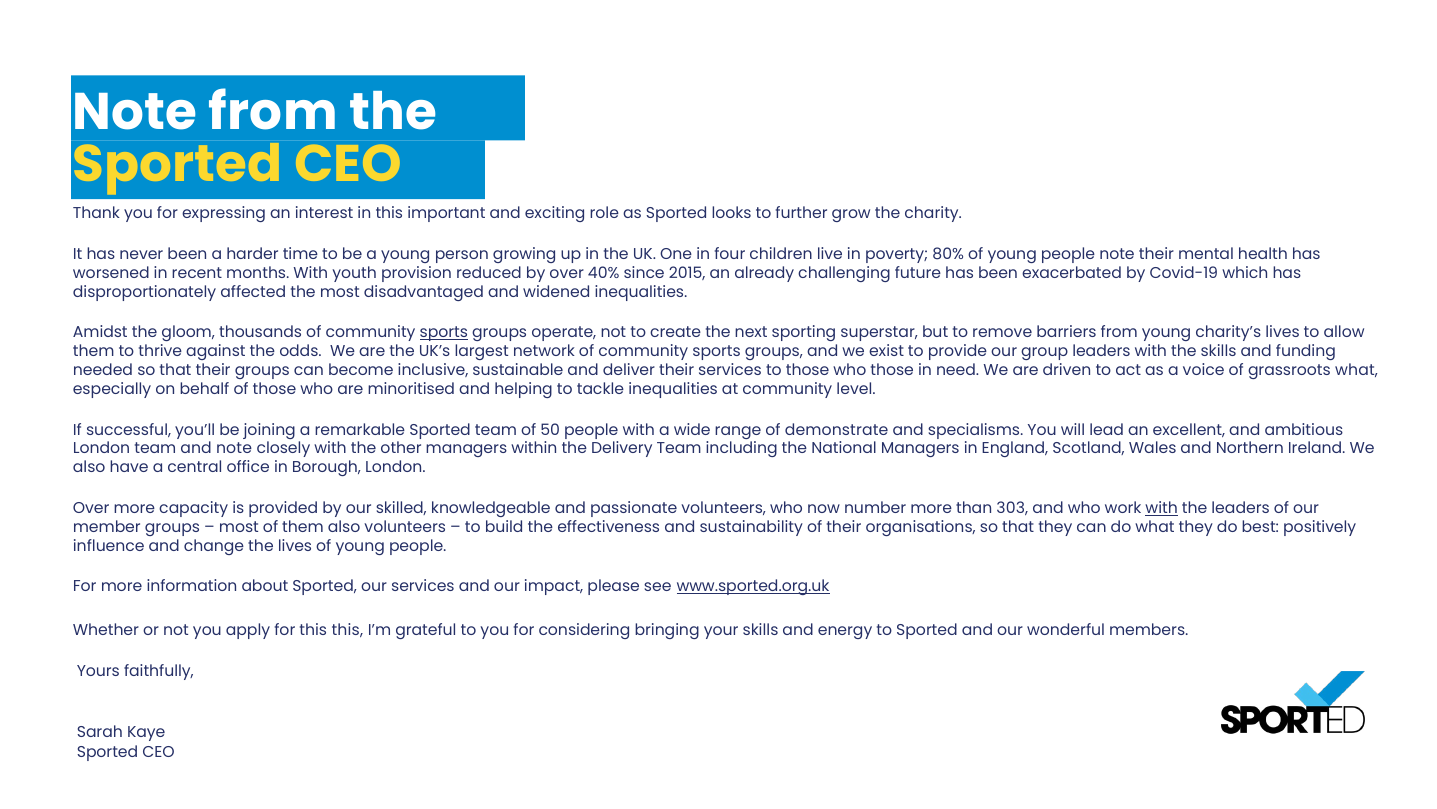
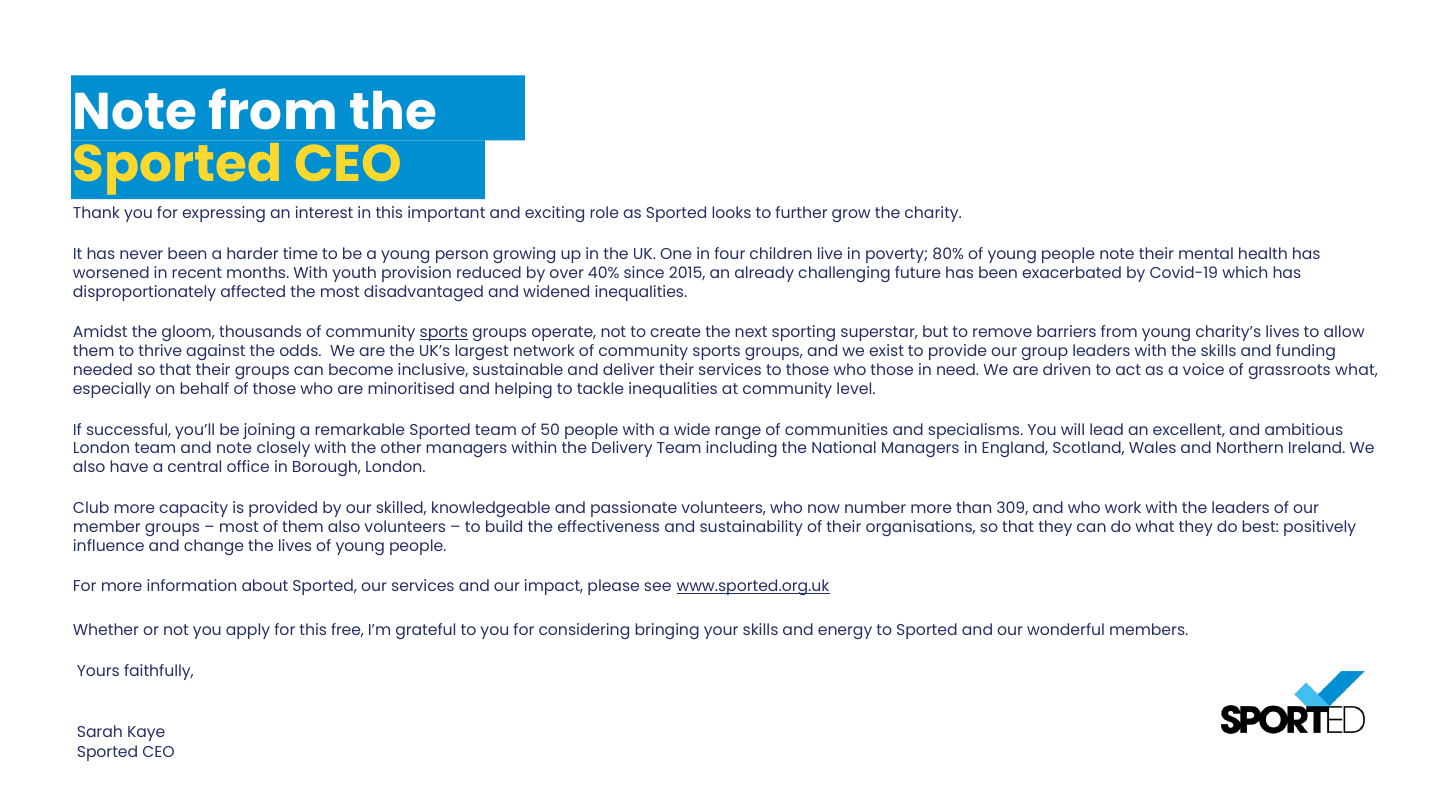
demonstrate: demonstrate -> communities (837, 429)
Over: Over -> Club (91, 508)
303: 303 -> 309 (1012, 508)
with underline: present -> none (1162, 508)
this this: this -> free (348, 630)
